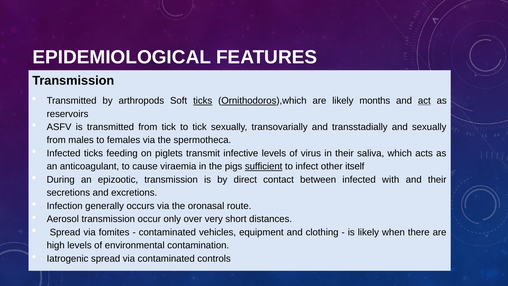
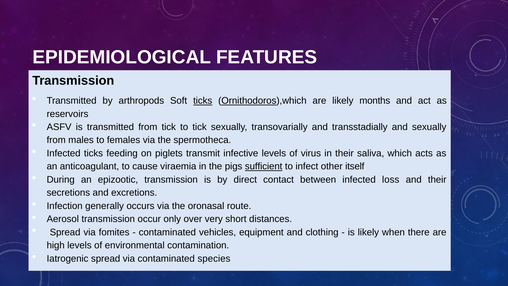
act underline: present -> none (424, 101)
with: with -> loss (391, 179)
controls: controls -> species (214, 258)
